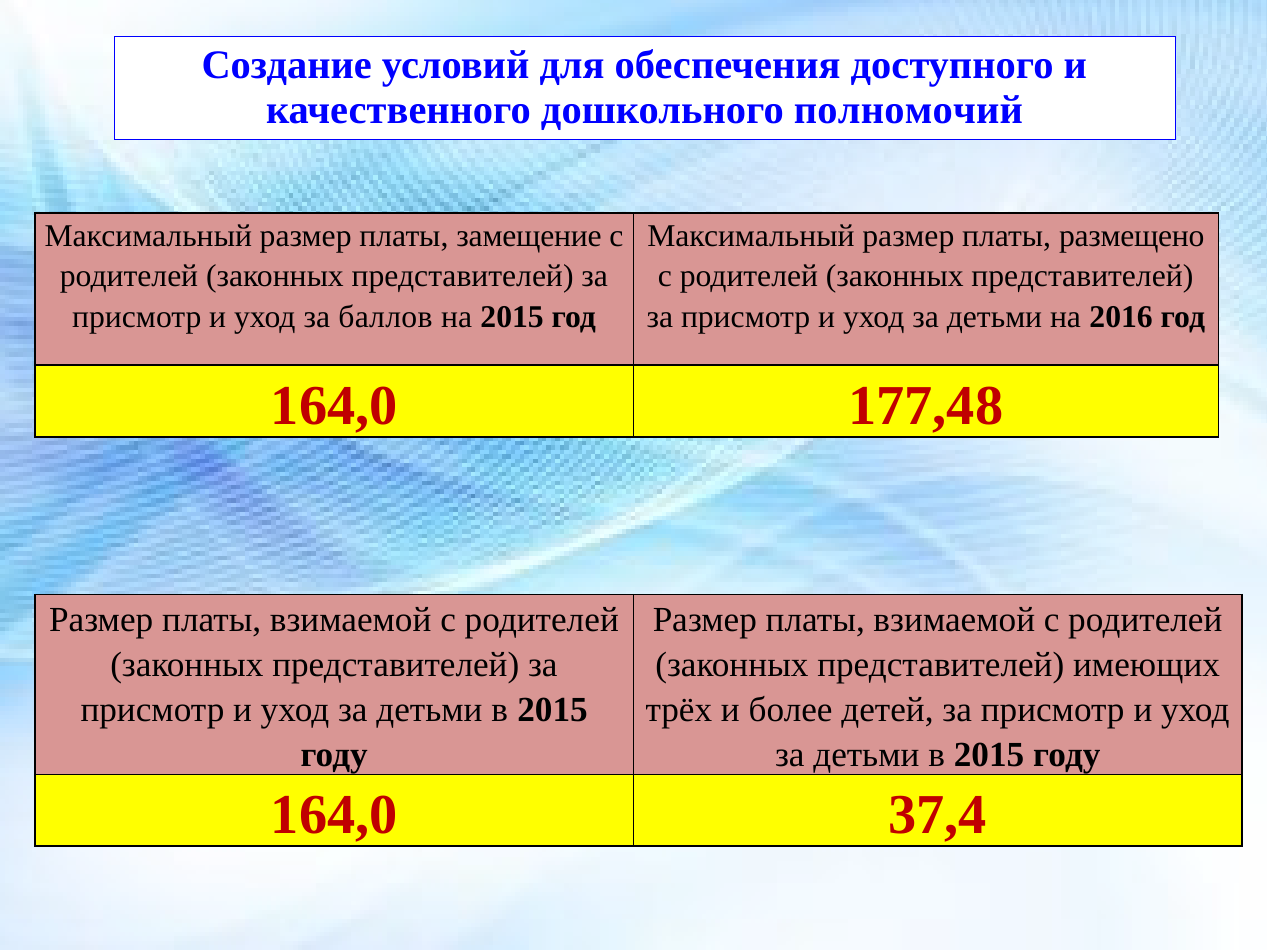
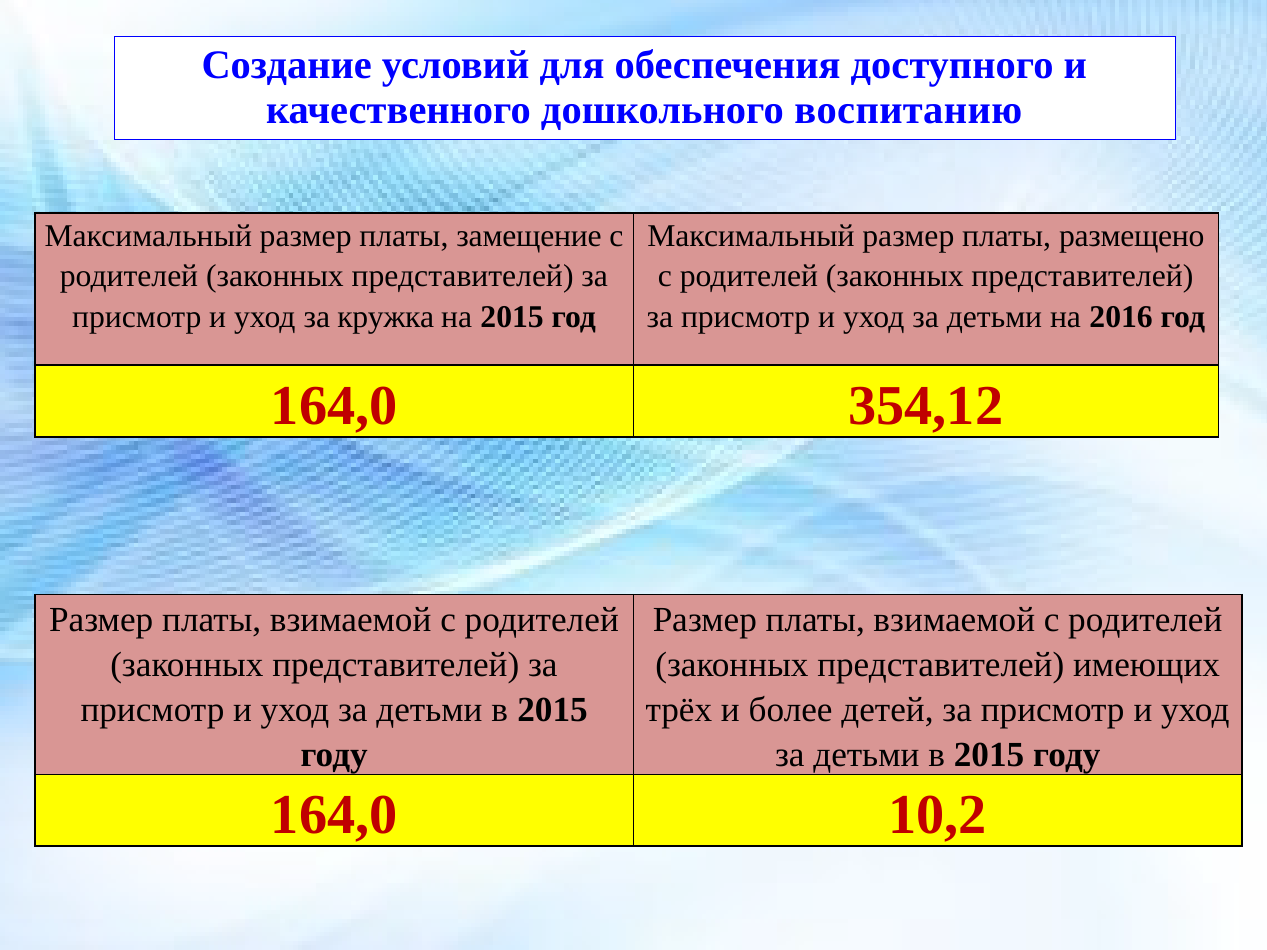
полномочий: полномочий -> воспитанию (908, 110)
баллов: баллов -> кружка (386, 317)
177,48: 177,48 -> 354,12 (926, 406)
37,4: 37,4 -> 10,2 (938, 816)
